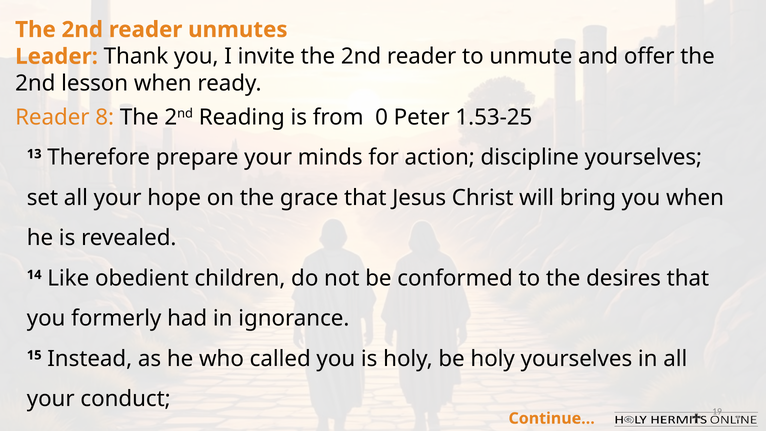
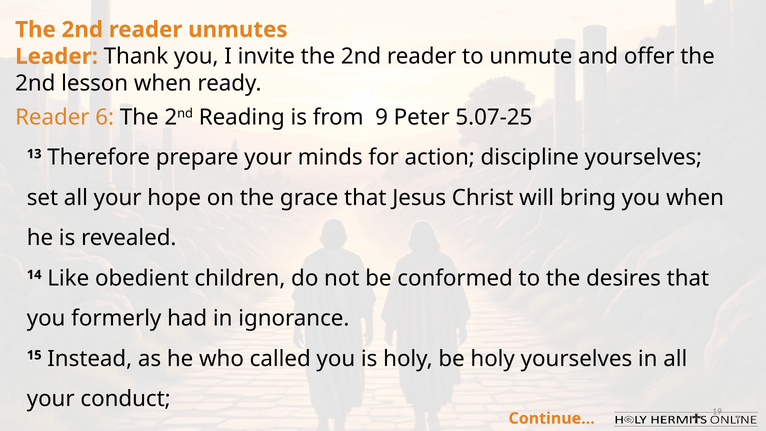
8: 8 -> 6 (105, 117)
0: 0 -> 9 (382, 117)
1.53-25: 1.53-25 -> 5.07-25 (494, 117)
